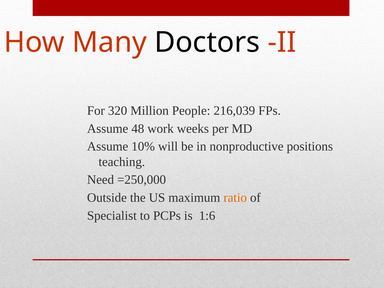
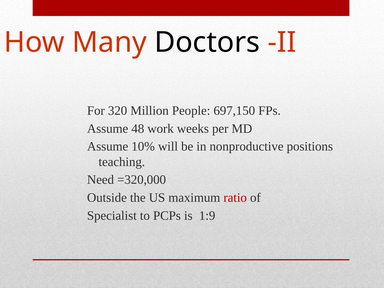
216,039: 216,039 -> 697,150 (234, 111)
=250,000: =250,000 -> =320,000 (142, 180)
ratio colour: orange -> red (235, 198)
1:6: 1:6 -> 1:9 (207, 216)
